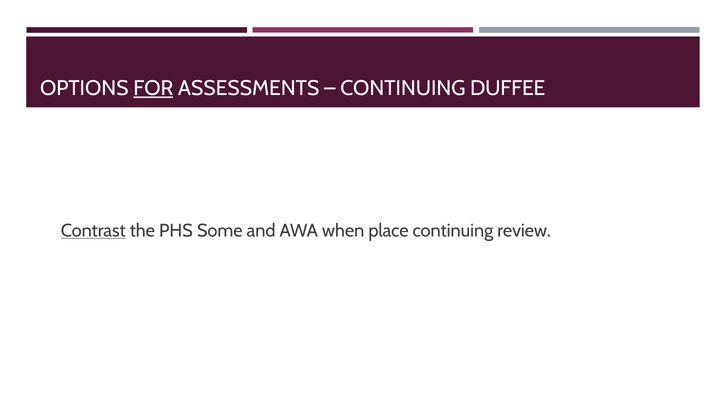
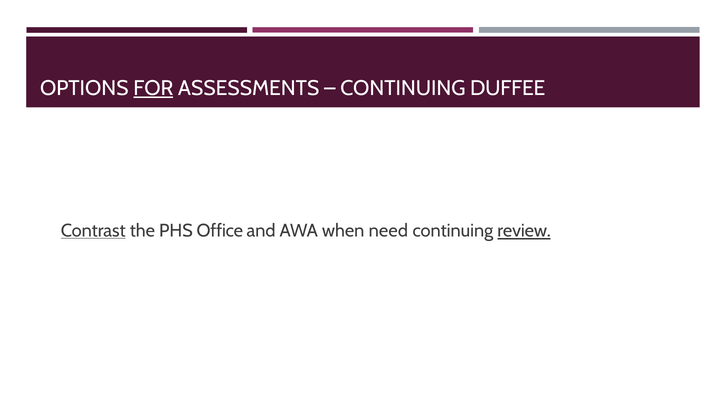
Some: Some -> Office (220, 231)
place: place -> need (388, 231)
review underline: none -> present (524, 231)
